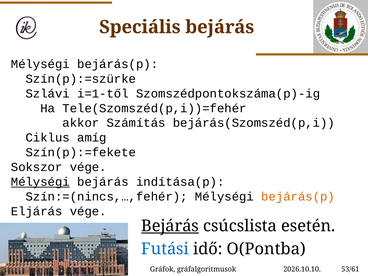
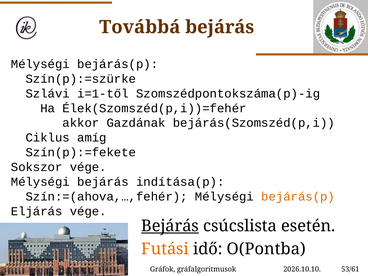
Speciális: Speciális -> Továbbá (140, 27)
Tele(Szomszéd(p,i))=fehér: Tele(Szomszéd(p,i))=fehér -> Élek(Szomszéd(p,i))=fehér (154, 108)
Számítás: Számítás -> Gazdának (136, 123)
Mélységi underline: present -> none (40, 182)
Szín:=(nincs,…,fehér: Szín:=(nincs,…,fehér -> Szín:=(ahova,…,fehér (107, 197)
Futási colour: blue -> orange (165, 249)
